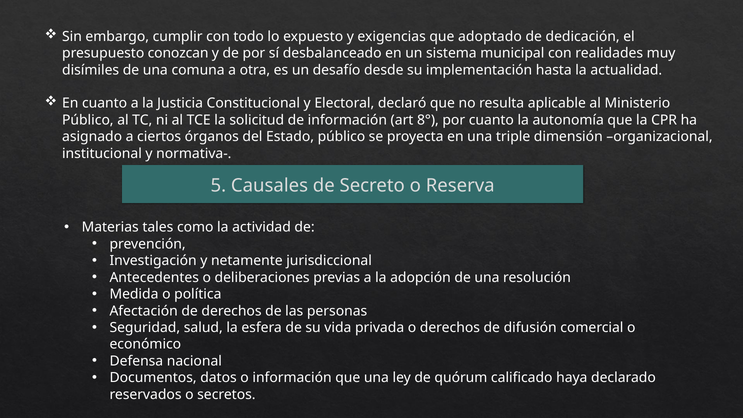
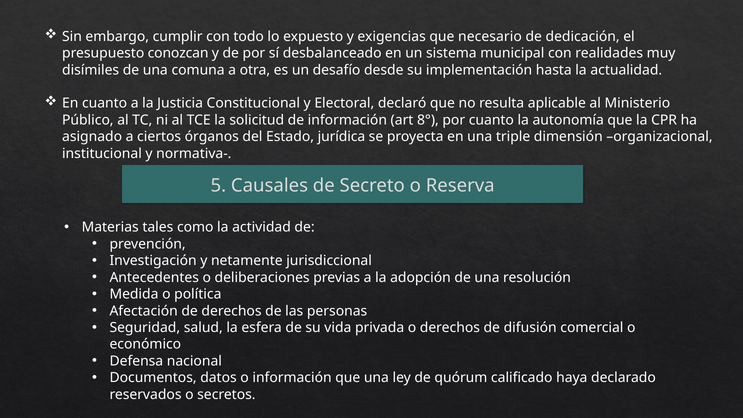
adoptado: adoptado -> necesario (490, 36)
Estado público: público -> jurídica (341, 137)
